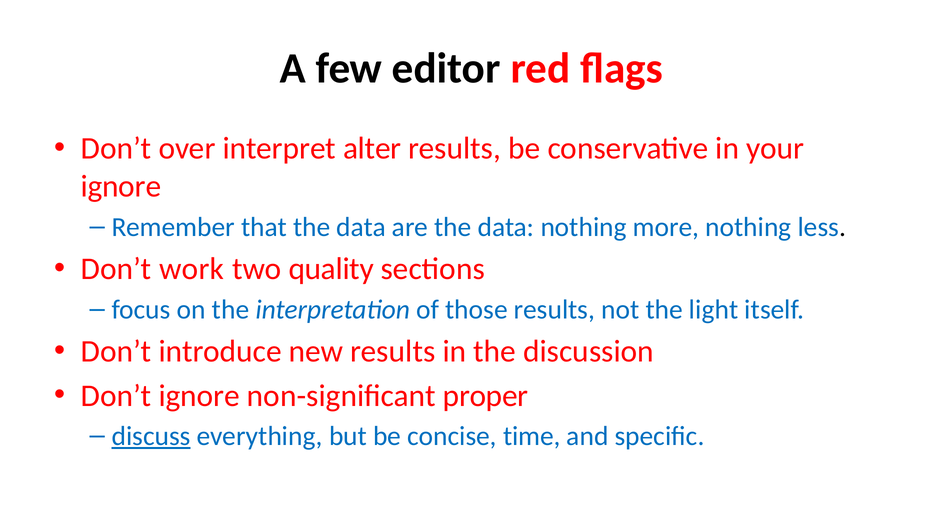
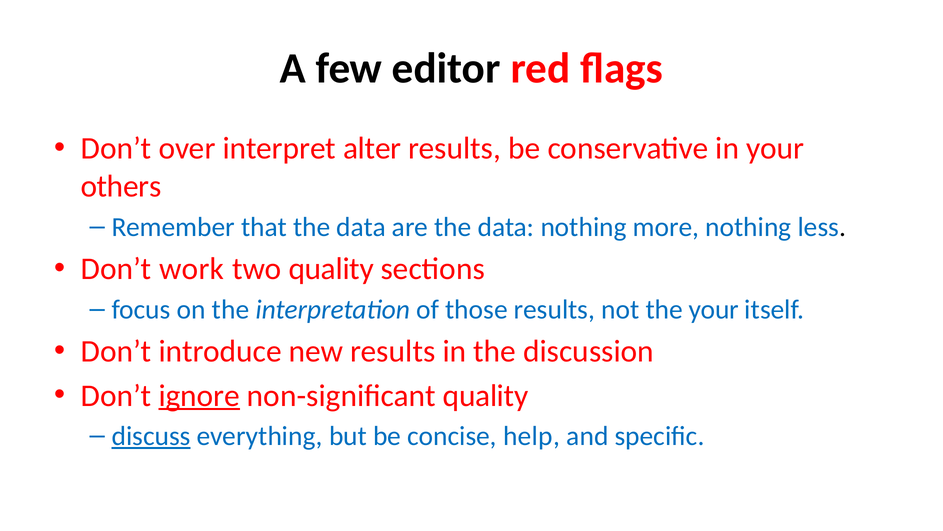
ignore: ignore -> others (121, 186)
the light: light -> your (714, 309)
ignore underline: none -> present (199, 395)
non-significant proper: proper -> quality (486, 395)
time: time -> help (532, 436)
